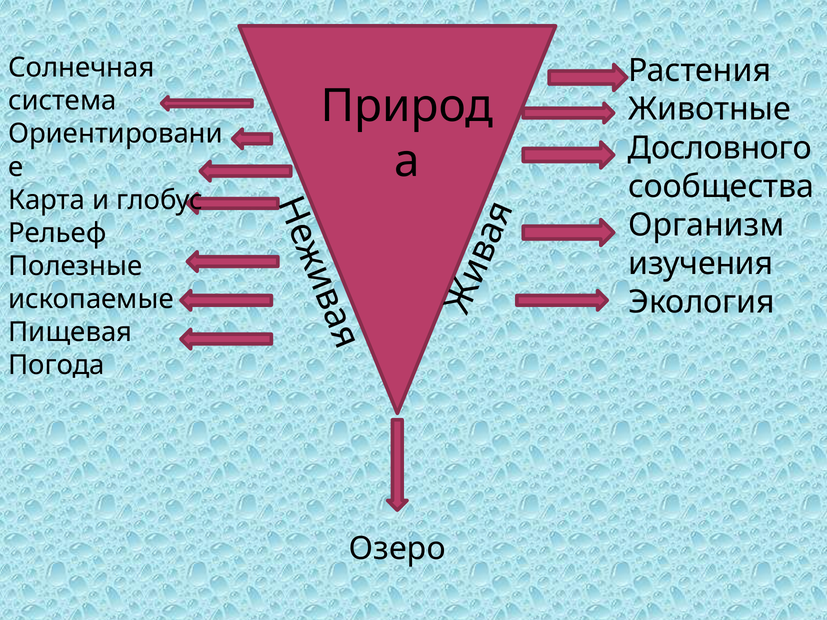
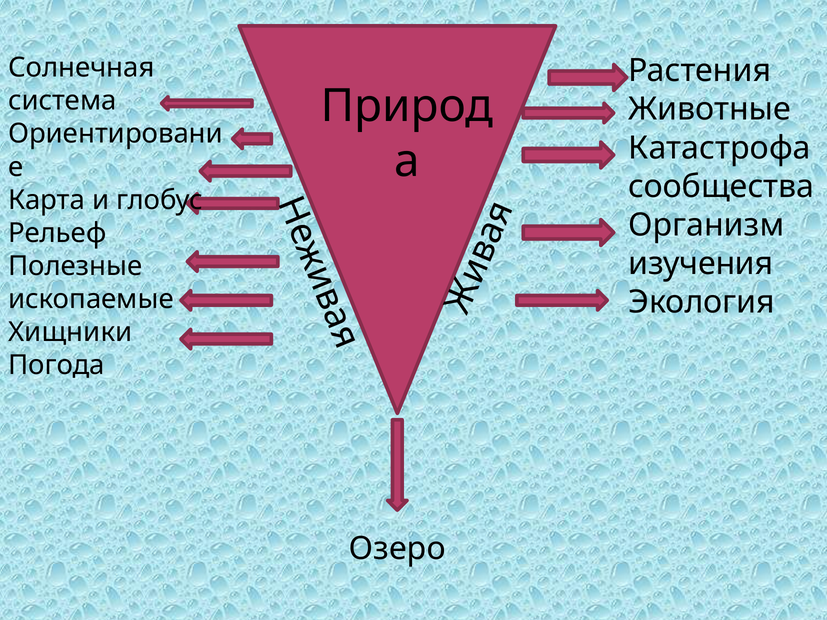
Дословного: Дословного -> Катастрофа (720, 148)
Пищевая: Пищевая -> Хищники (70, 332)
